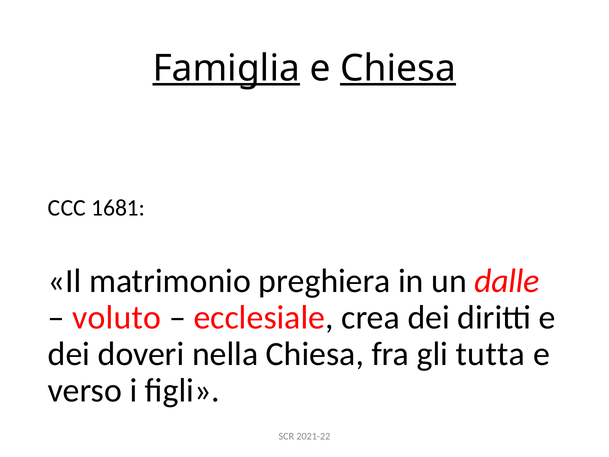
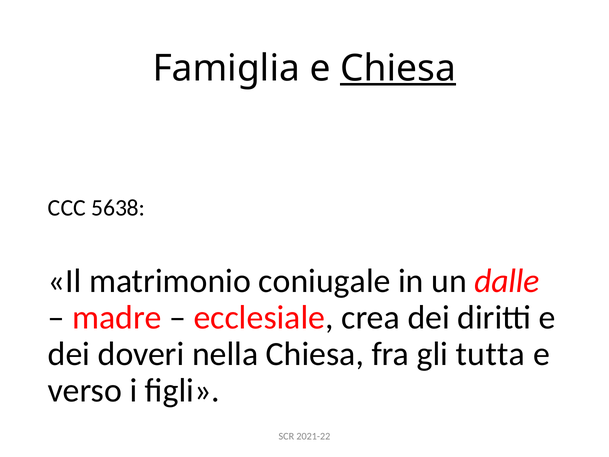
Famiglia underline: present -> none (226, 68)
1681: 1681 -> 5638 (118, 208)
preghiera: preghiera -> coniugale (325, 281)
voluto: voluto -> madre (117, 317)
